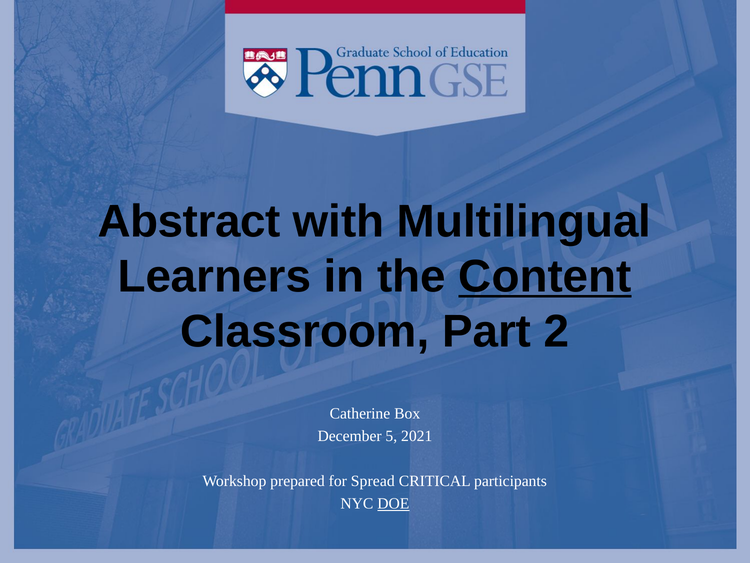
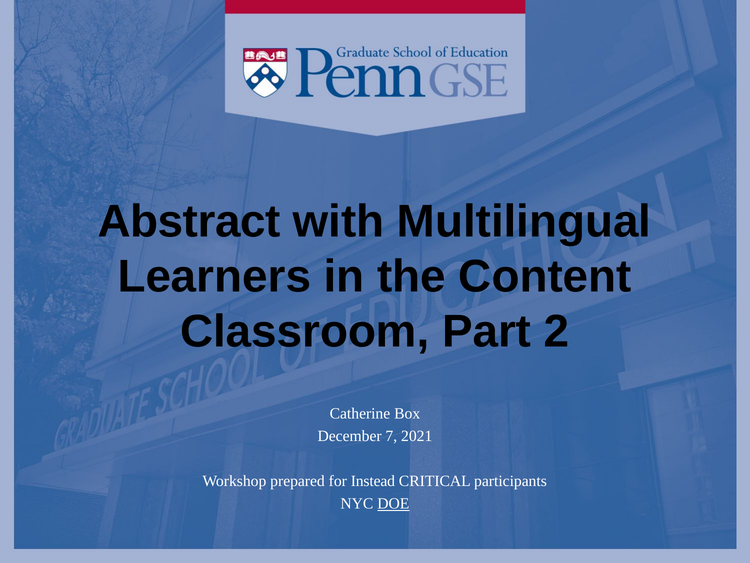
Content underline: present -> none (545, 276)
5: 5 -> 7 (391, 436)
Spread: Spread -> Instead (373, 481)
